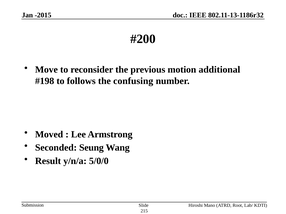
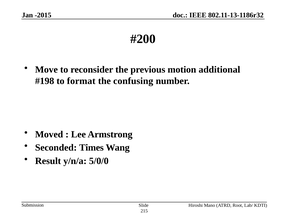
follows: follows -> format (81, 81)
Seung: Seung -> Times (91, 148)
